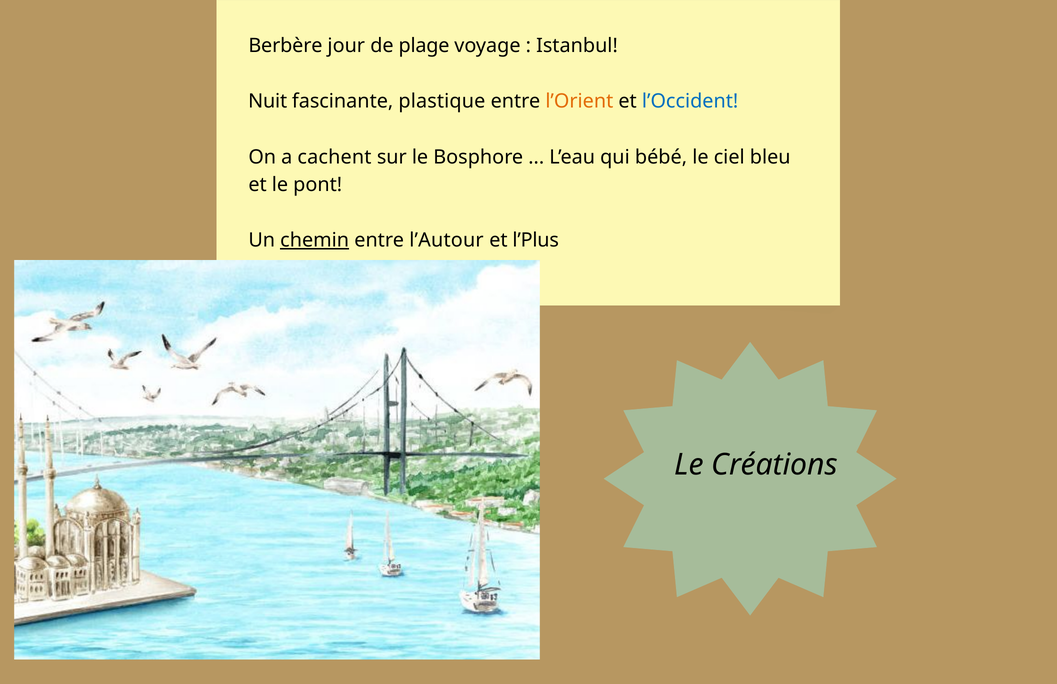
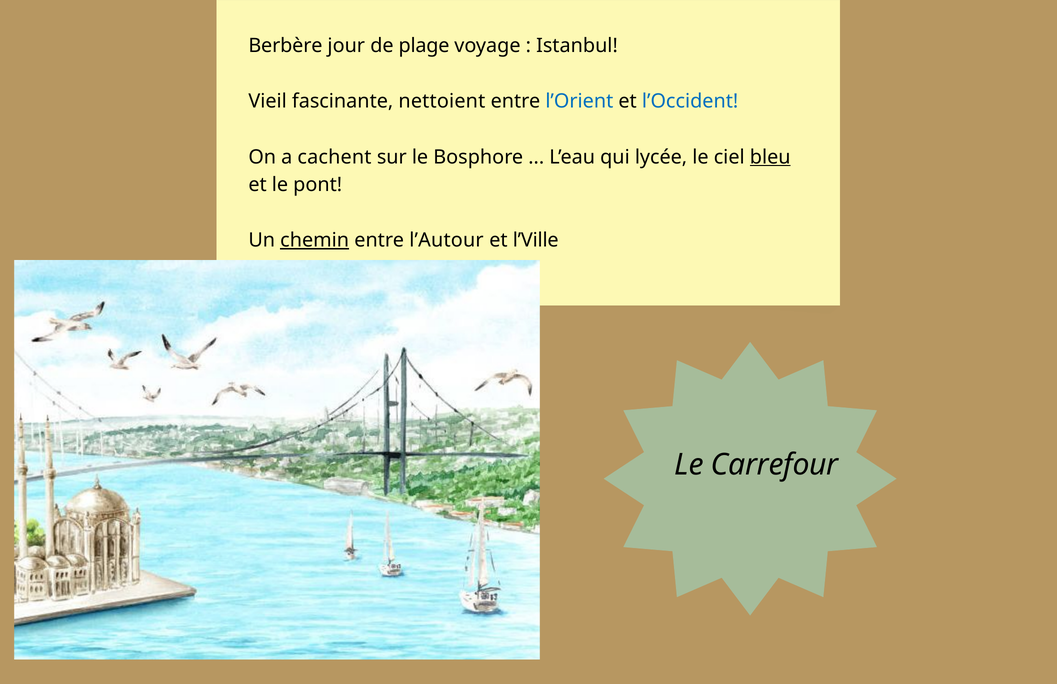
Nuit: Nuit -> Vieil (268, 101)
plastique: plastique -> nettoient (442, 101)
l’Orient colour: orange -> blue (579, 101)
bébé: bébé -> lycée (661, 157)
bleu underline: none -> present (770, 157)
l’Plus: l’Plus -> l’Ville (536, 240)
Créations: Créations -> Carrefour (775, 465)
